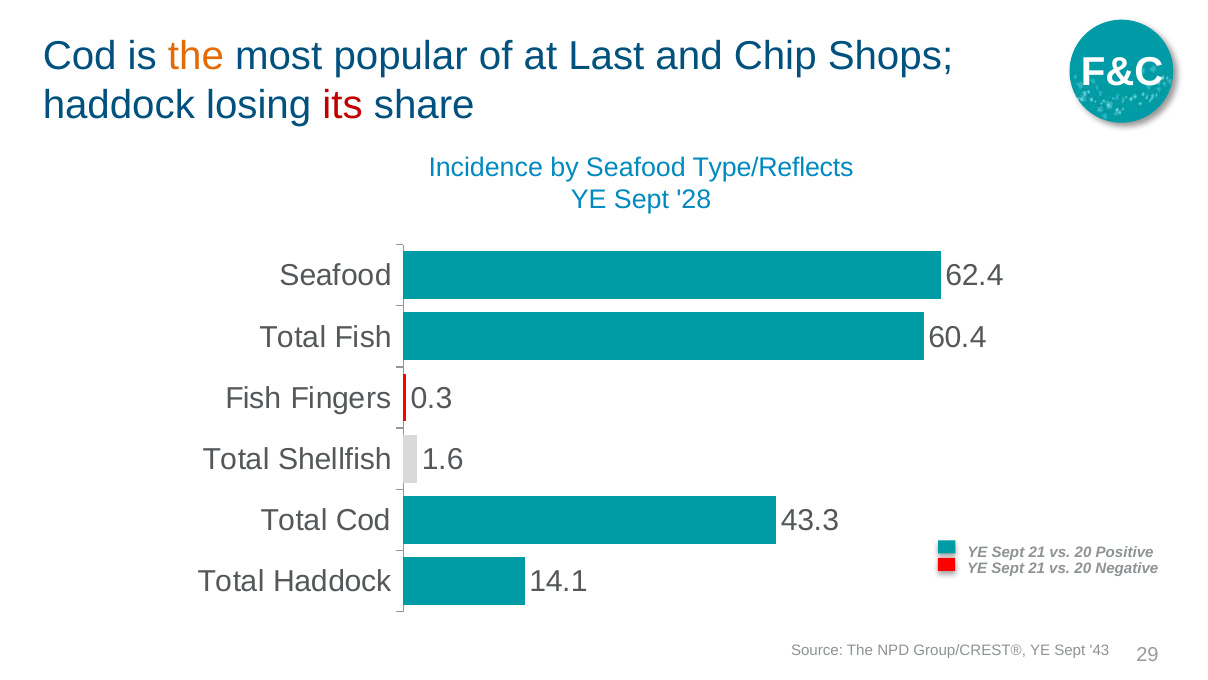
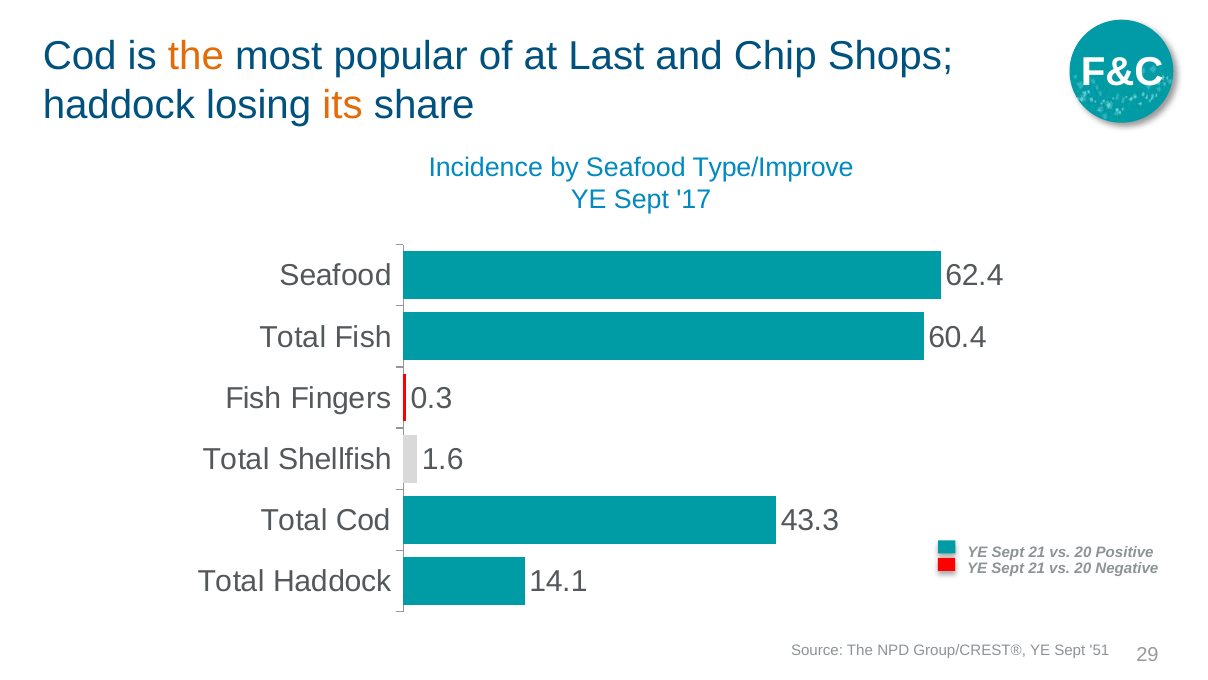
its colour: red -> orange (343, 105)
Type/Reflects: Type/Reflects -> Type/Improve (773, 167)
28: 28 -> 17 (694, 200)
43: 43 -> 51 (1099, 650)
